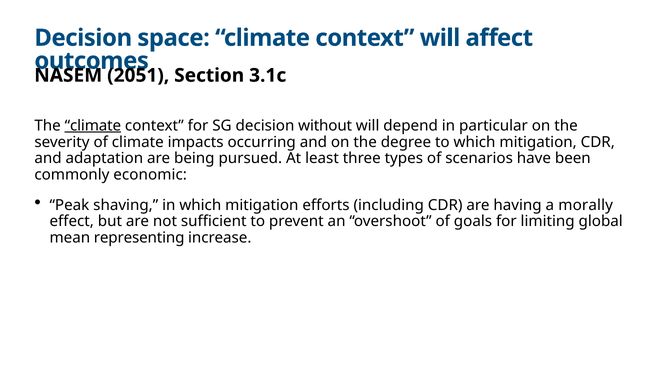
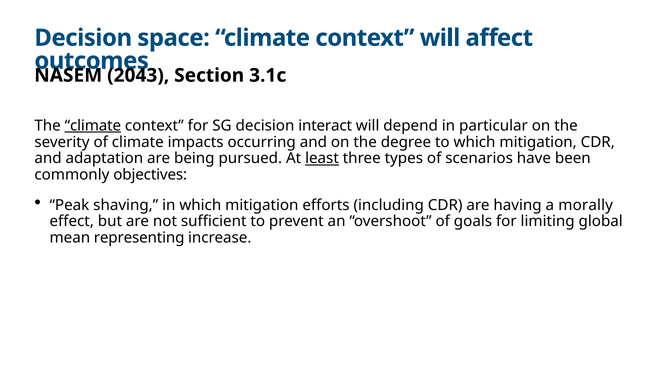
2051: 2051 -> 2043 (138, 75)
without: without -> interact (325, 126)
least underline: none -> present (322, 158)
economic: economic -> objectives (150, 175)
